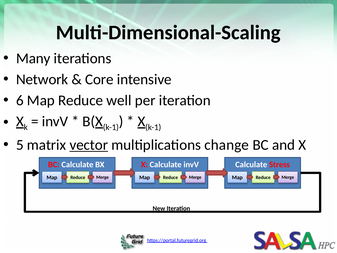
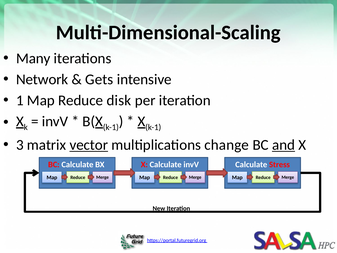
Core: Core -> Gets (99, 79)
6: 6 -> 1 (20, 100)
well: well -> disk (119, 100)
5: 5 -> 3 (20, 145)
and underline: none -> present (284, 145)
